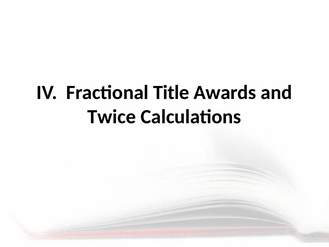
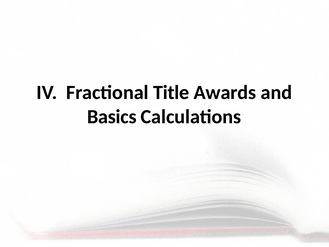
Twice: Twice -> Basics (112, 117)
